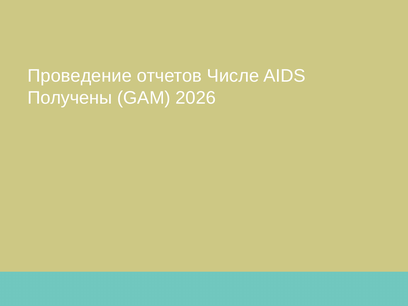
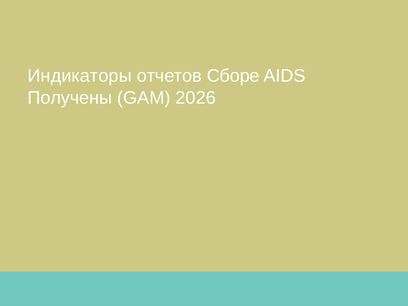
Проведение: Проведение -> Индикаторы (80, 76)
Числе: Числе -> Сборе (233, 76)
